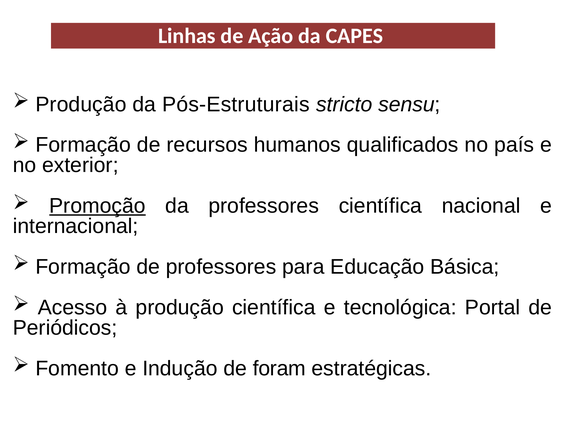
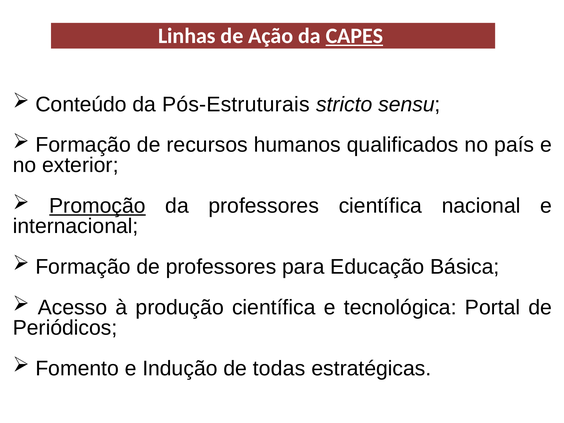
CAPES underline: none -> present (354, 36)
Produção: Produção -> Conteúdo (81, 104)
foram: foram -> todas (279, 368)
